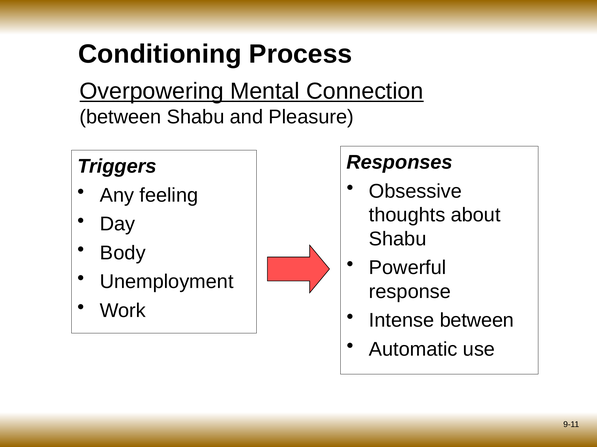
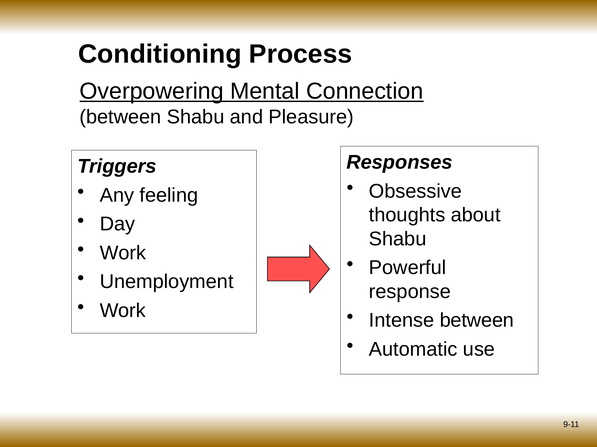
Body: Body -> Work (123, 253)
